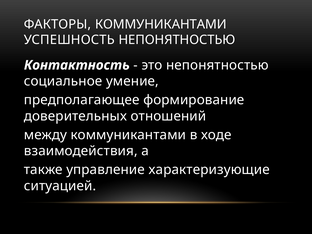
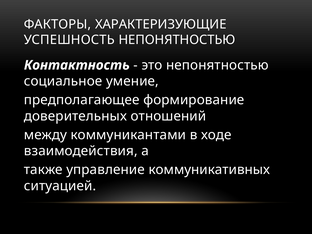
ФАКТОРЫ КОММУНИКАНТАМИ: КОММУНИКАНТАМИ -> ХАРАКТЕРИЗУЮЩИЕ (161, 24)
характеризующие: характеризующие -> коммуникативных (209, 170)
